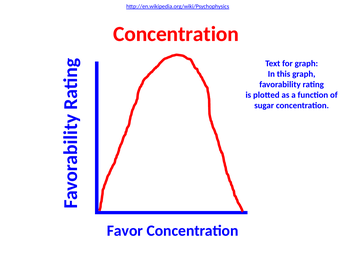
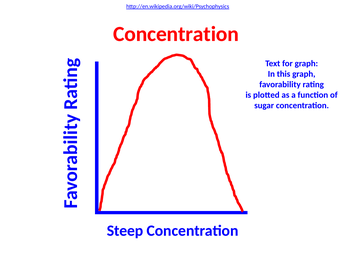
Favor: Favor -> Steep (125, 231)
